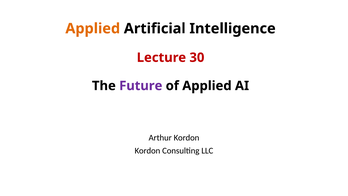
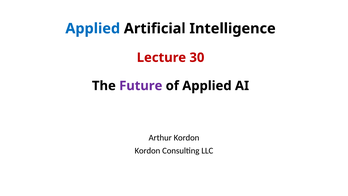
Applied colour: orange -> blue (93, 29)
